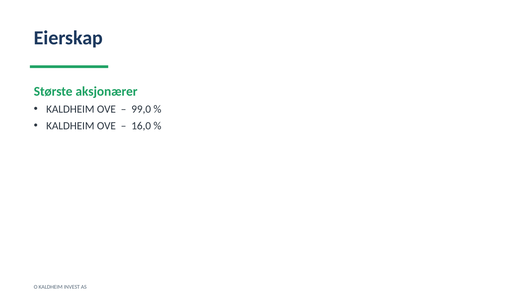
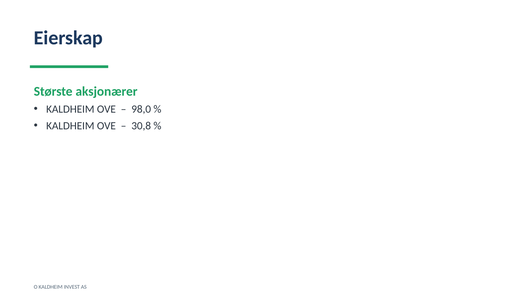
99,0: 99,0 -> 98,0 (141, 109)
16,0: 16,0 -> 30,8 (141, 126)
